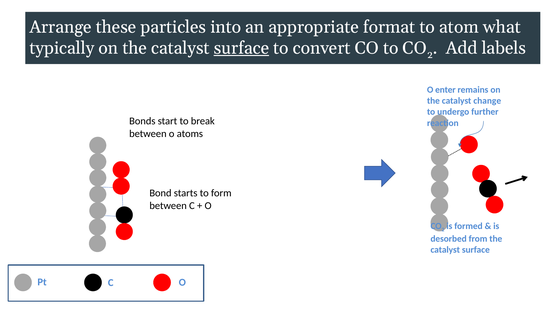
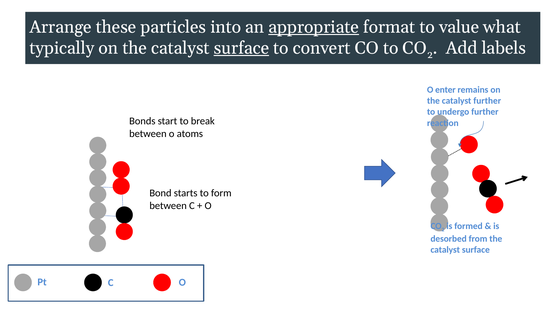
appropriate underline: none -> present (314, 27)
atom: atom -> value (459, 27)
catalyst change: change -> further (487, 101)
